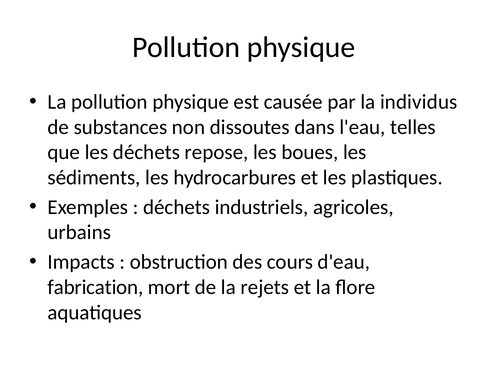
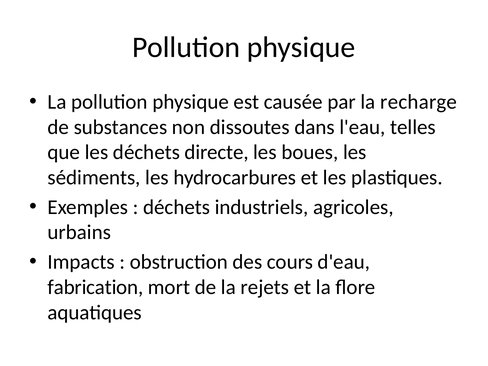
individus: individus -> recharge (419, 102)
repose: repose -> directe (217, 152)
